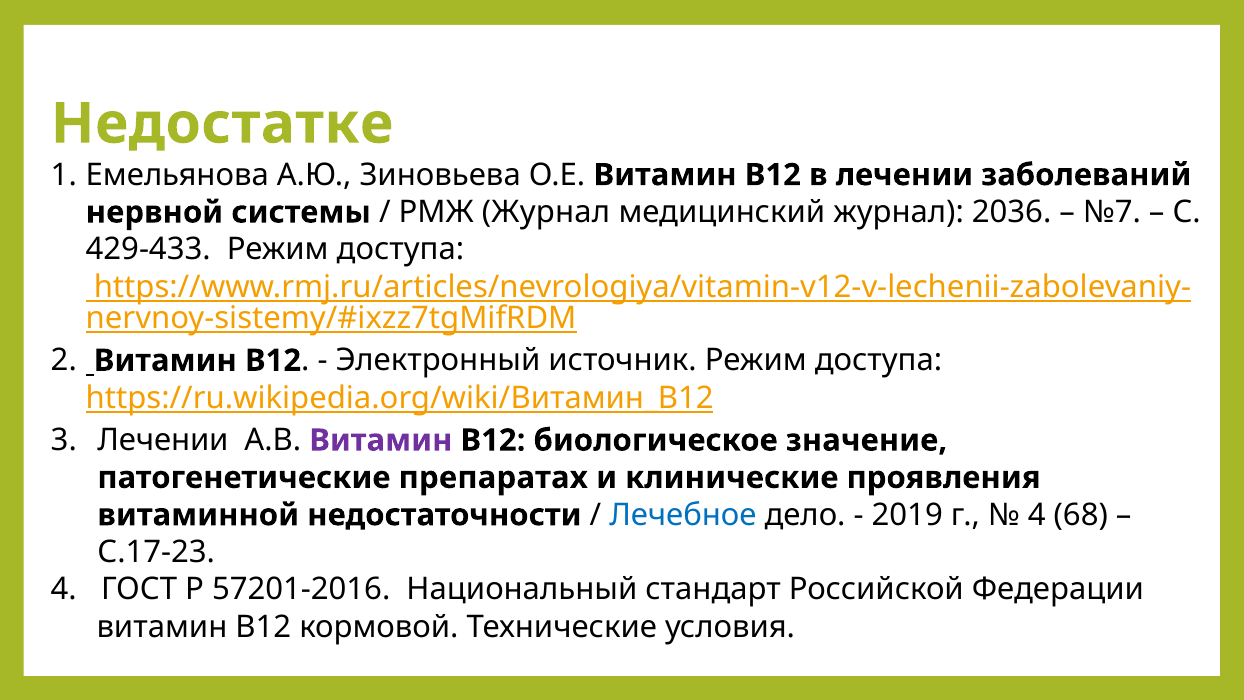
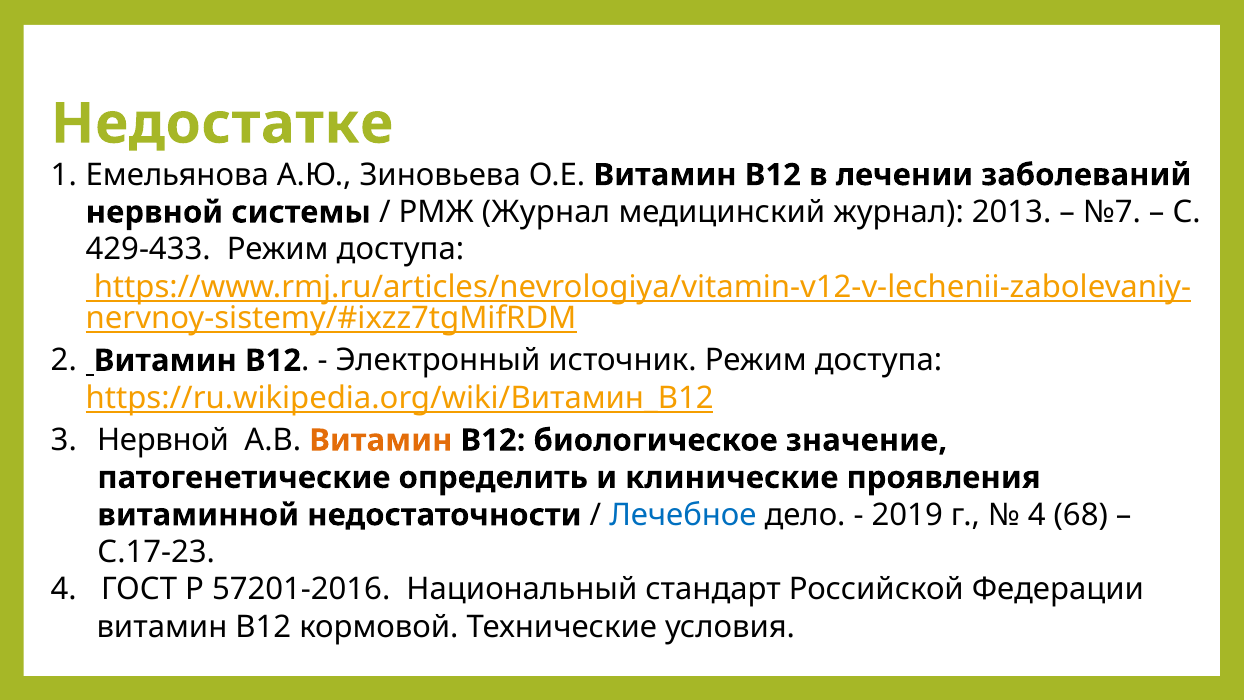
2036: 2036 -> 2013 (1012, 212)
Лечении: Лечении -> Нервной (163, 440)
Витамин colour: purple -> orange (381, 440)
препаратах: препаратах -> определить (493, 478)
